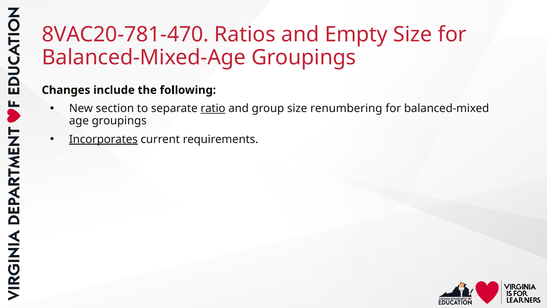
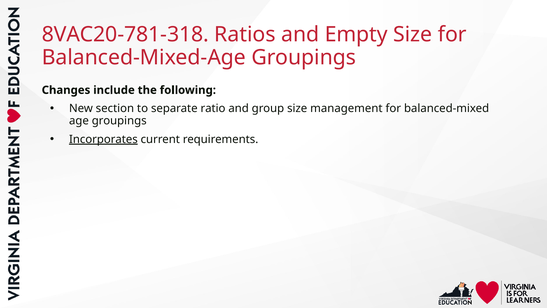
8VAC20-781-470: 8VAC20-781-470 -> 8VAC20-781-318 (125, 35)
ratio underline: present -> none (213, 108)
renumbering: renumbering -> management (346, 108)
